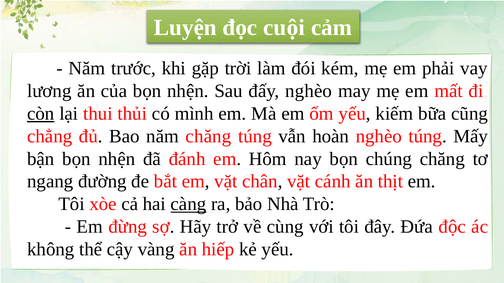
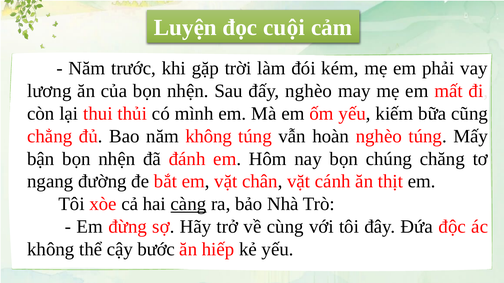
còn underline: present -> none (41, 114)
năm chăng: chăng -> không (209, 136)
vàng: vàng -> bước (156, 250)
